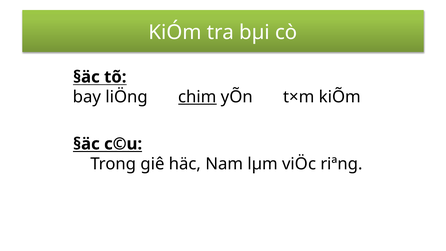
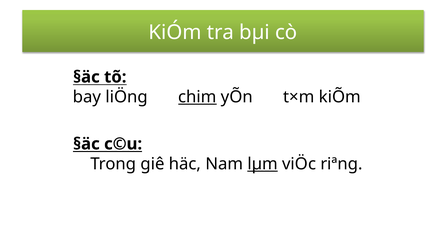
lµm underline: none -> present (263, 164)
